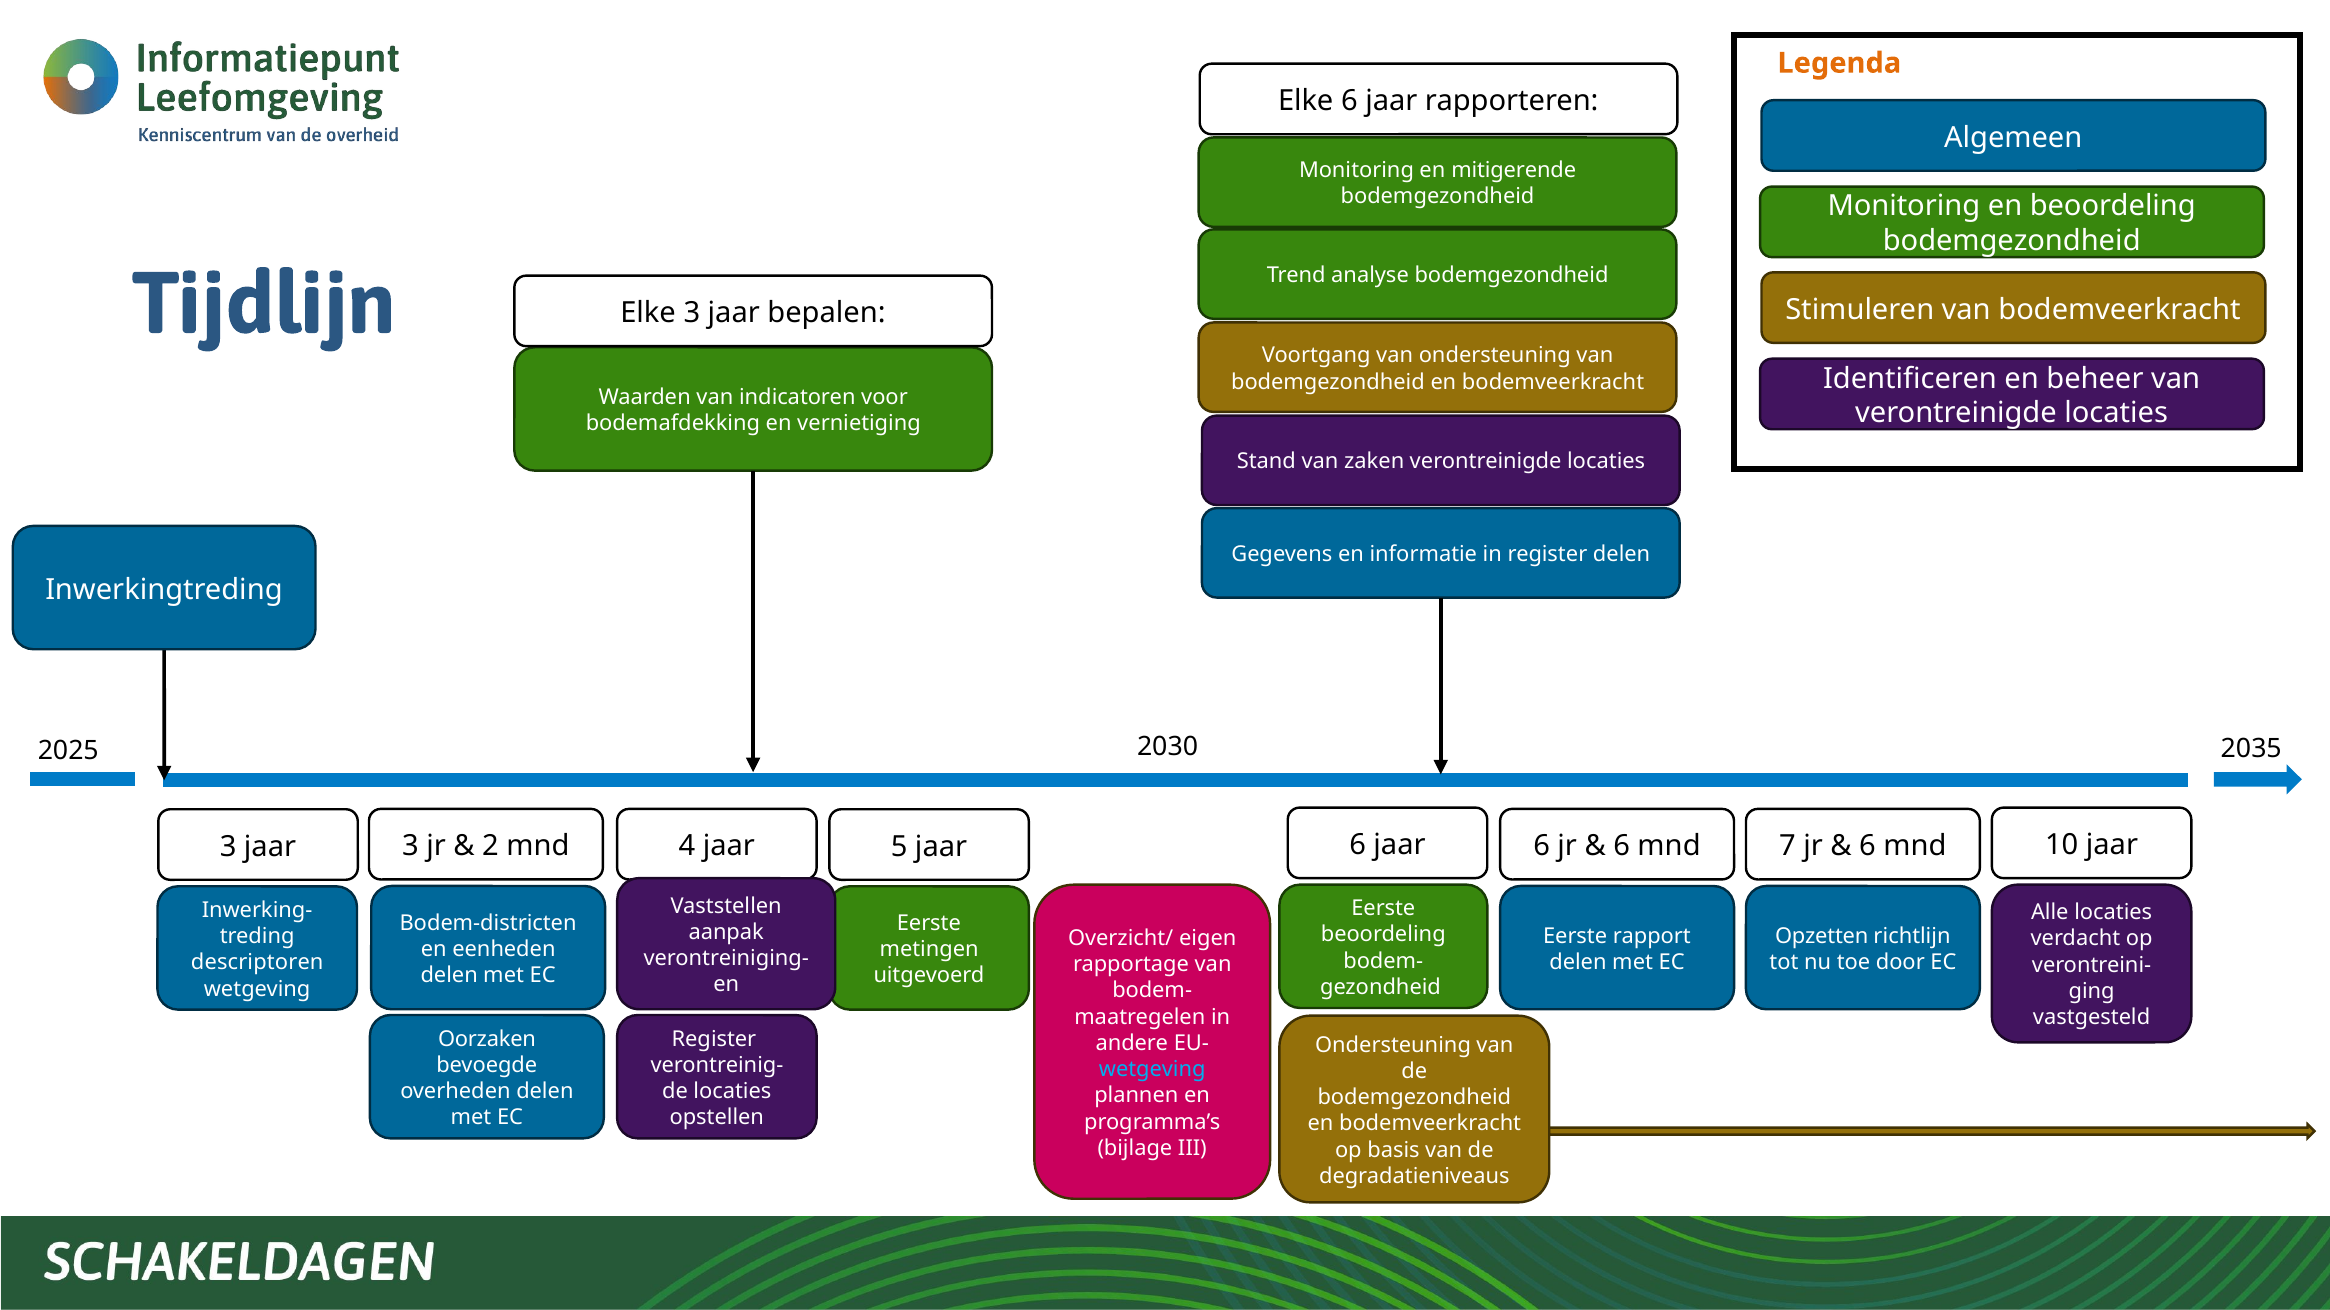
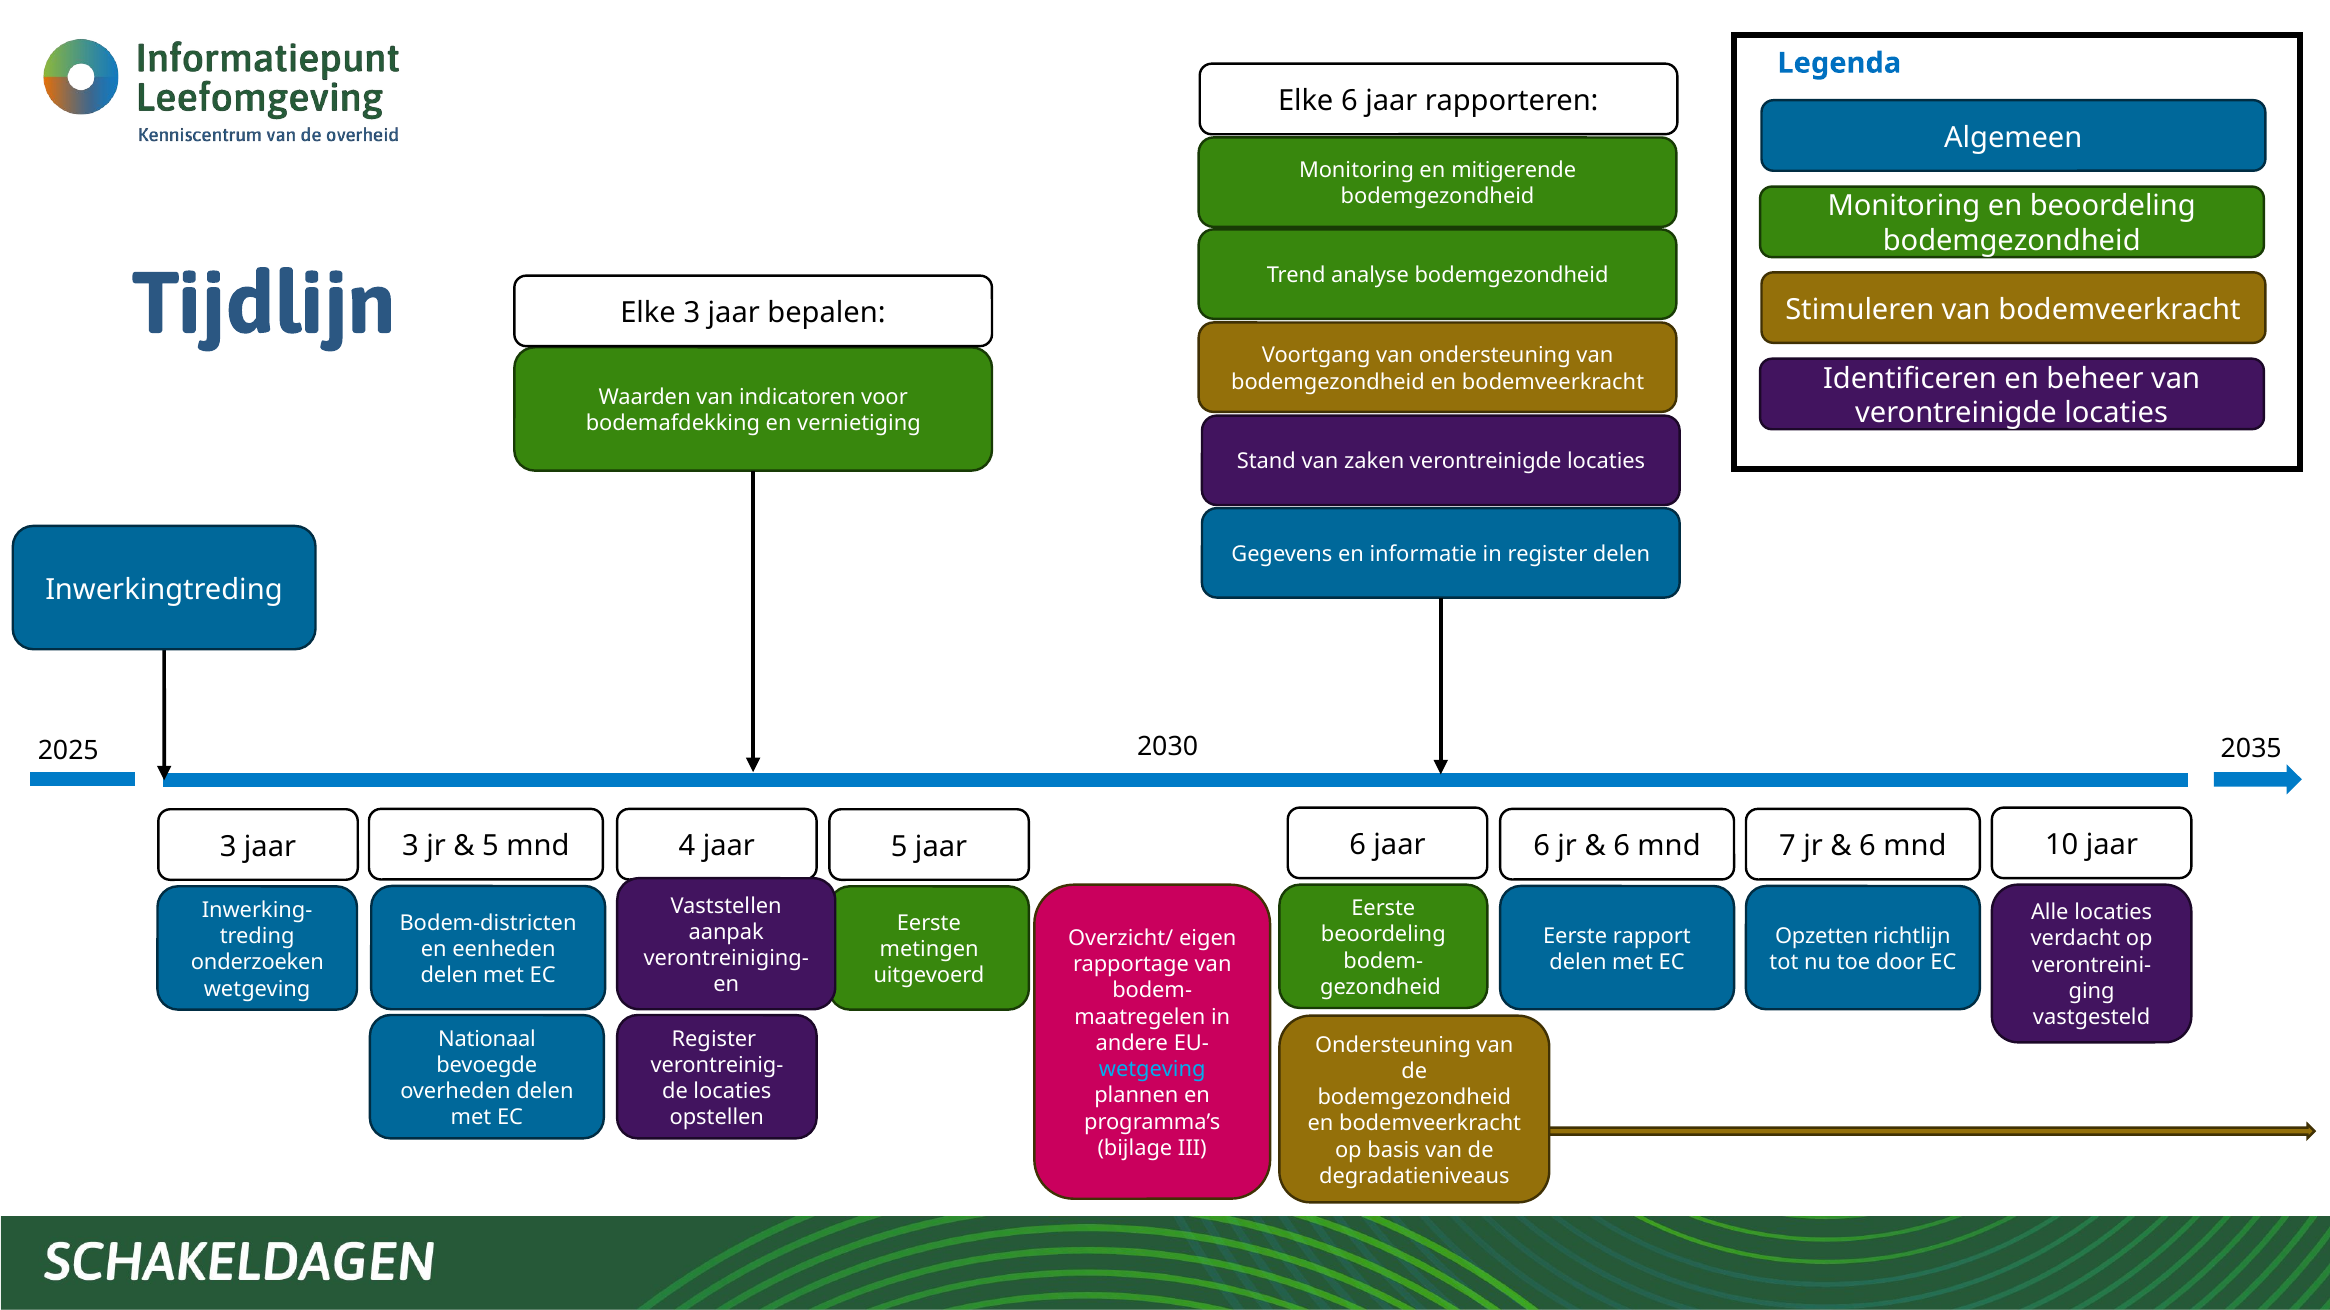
Legenda colour: orange -> blue (1839, 63)
2: 2 -> 5 (490, 847)
descriptoren: descriptoren -> onderzoeken (257, 963)
Oorzaken: Oorzaken -> Nationaal (487, 1039)
